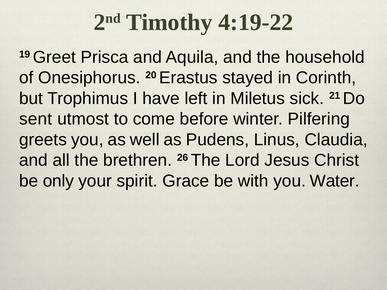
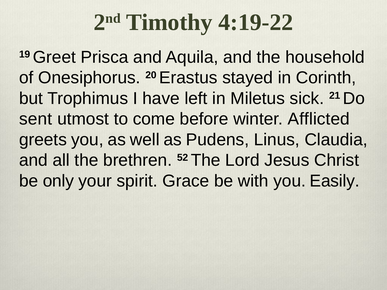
Pilfering: Pilfering -> Afflicted (319, 119)
26: 26 -> 52 (183, 158)
Water: Water -> Easily (335, 181)
